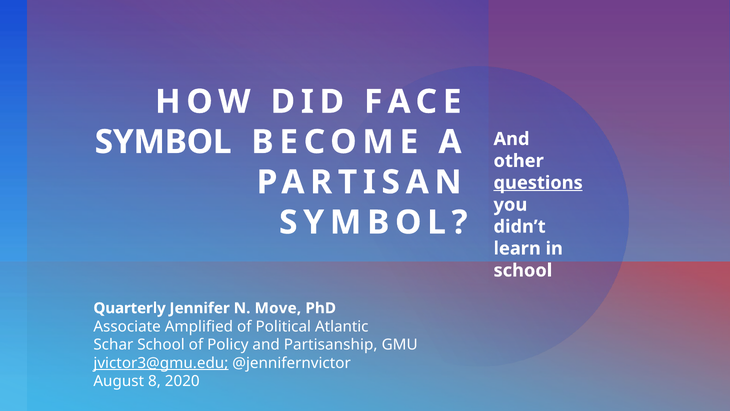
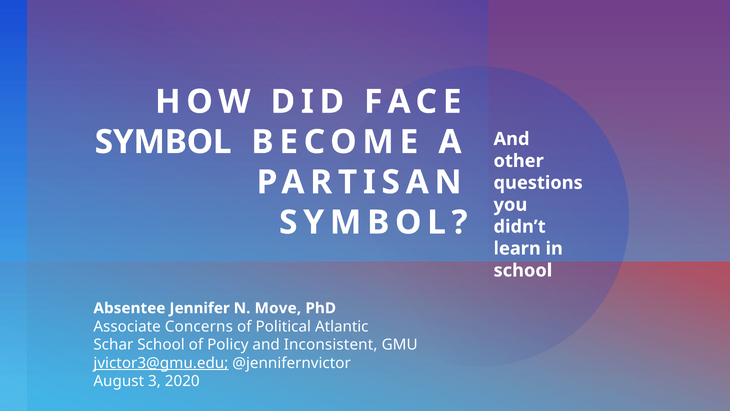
questions underline: present -> none (538, 183)
Quarterly: Quarterly -> Absentee (129, 308)
Amplified: Amplified -> Concerns (199, 326)
Partisanship: Partisanship -> Inconsistent (331, 344)
8: 8 -> 3 (154, 381)
